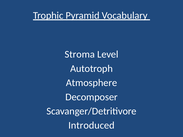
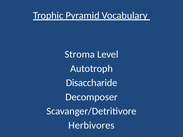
Atmosphere: Atmosphere -> Disaccharide (92, 83)
Introduced: Introduced -> Herbivores (91, 126)
